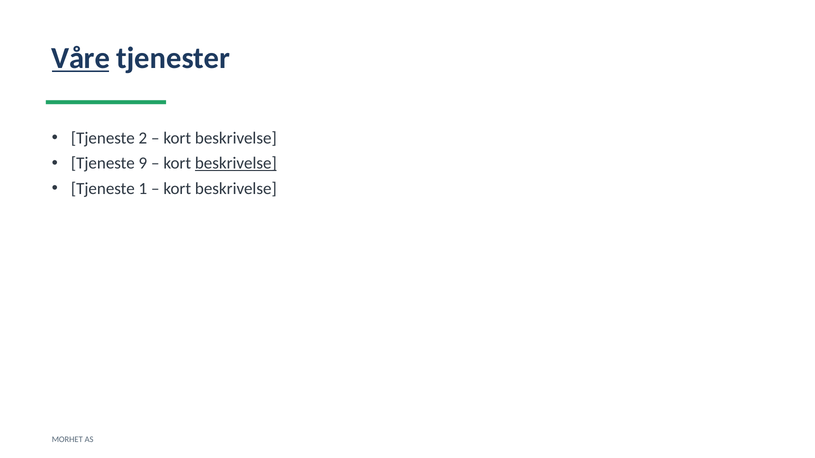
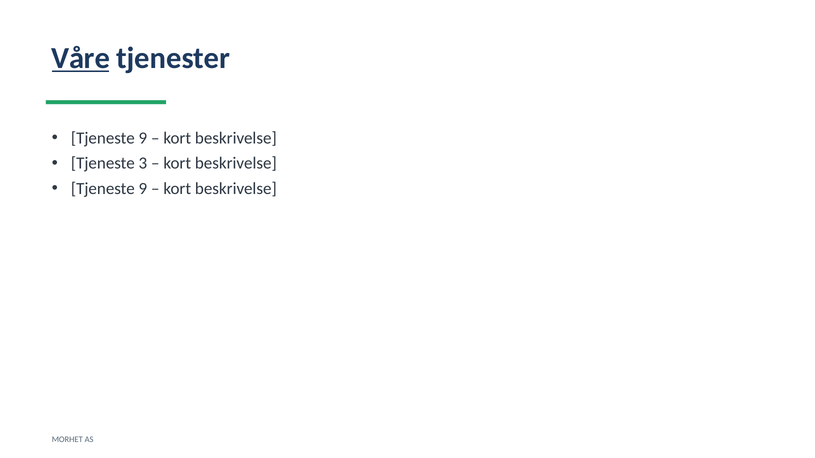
2: 2 -> 9 (143, 138)
9: 9 -> 3 (143, 164)
beskrivelse underline: present -> none (236, 164)
1: 1 -> 9 (143, 189)
